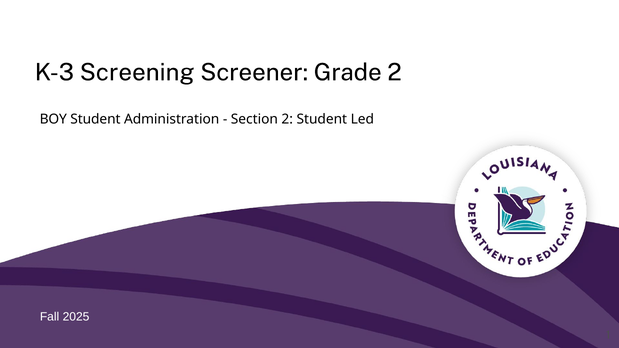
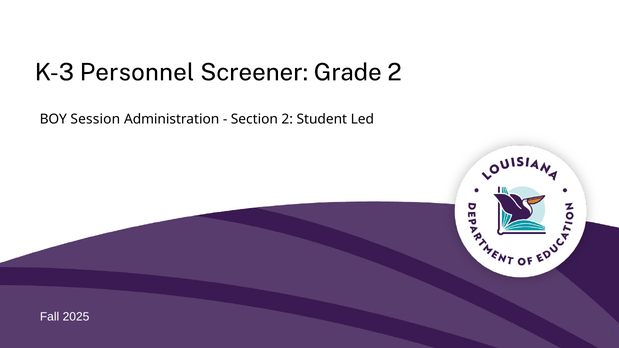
Screening: Screening -> Personnel (137, 72)
BOY Student: Student -> Session (95, 119)
